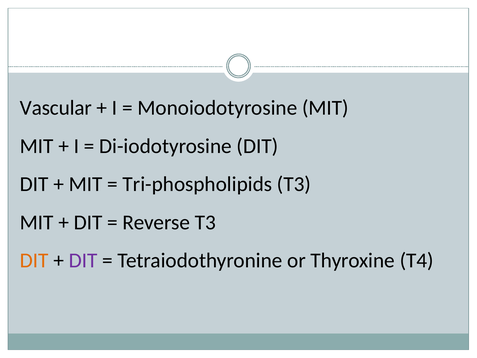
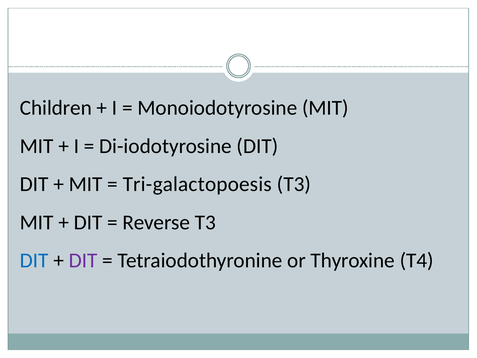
Vascular: Vascular -> Children (56, 108)
Tri-phospholipids: Tri-phospholipids -> Tri-galactopoesis (197, 184)
DIT colour: orange -> blue (34, 260)
